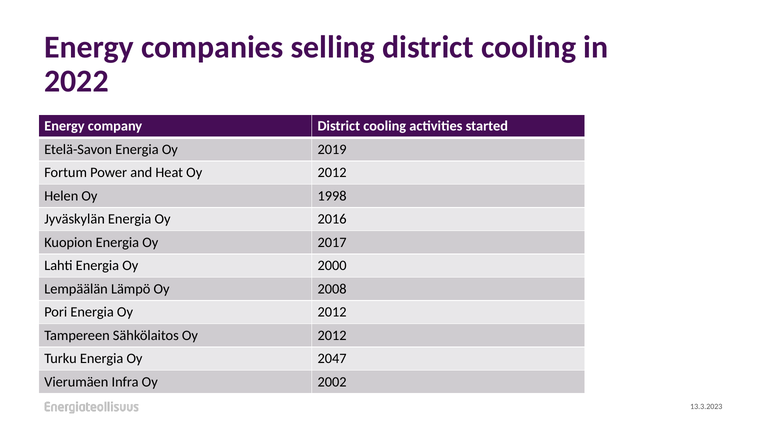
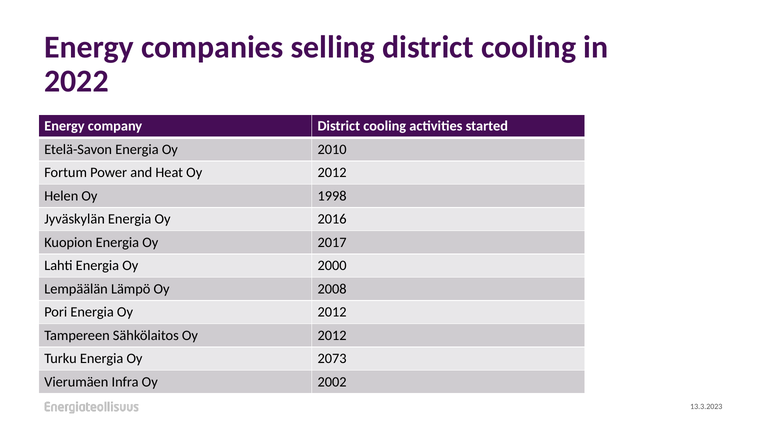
2019: 2019 -> 2010 (332, 150)
2047: 2047 -> 2073 (332, 359)
